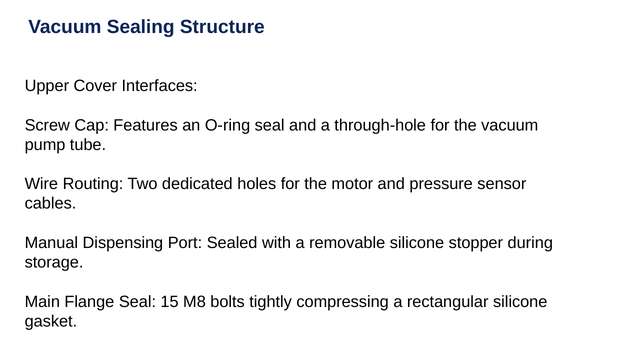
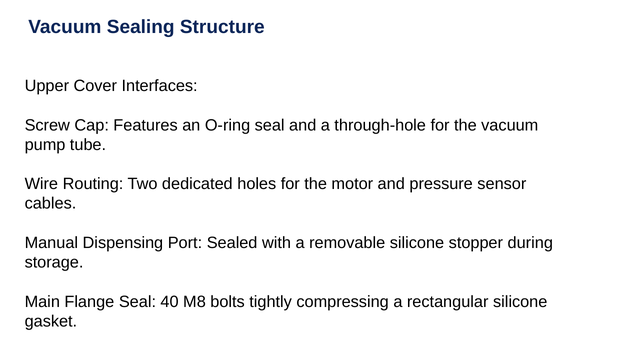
15: 15 -> 40 (170, 301)
